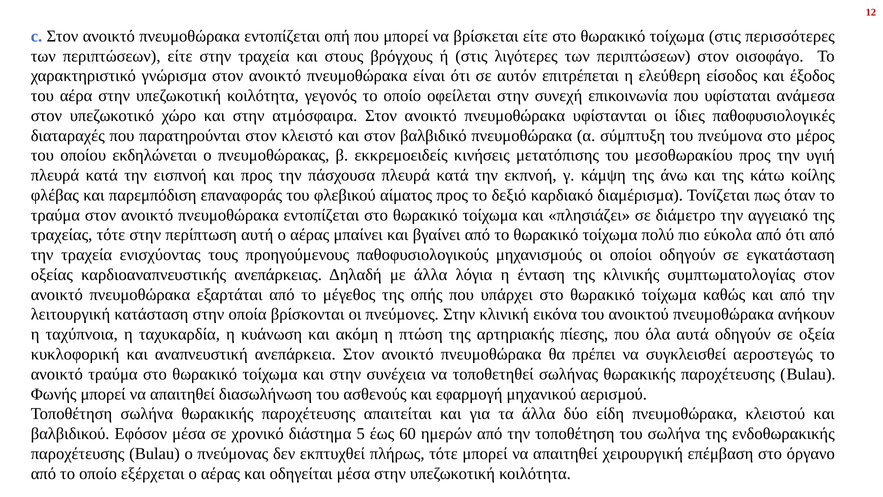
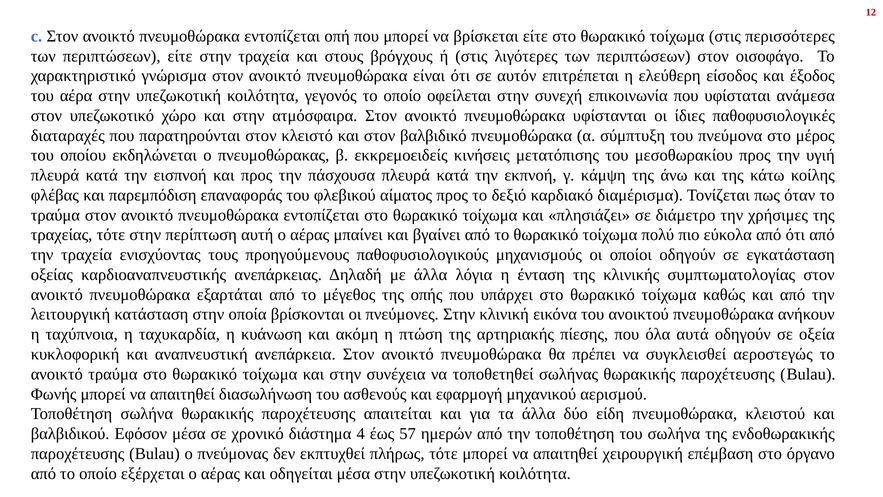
αγγειακό: αγγειακό -> χρήσιμες (778, 215)
5: 5 -> 4 (361, 434)
60: 60 -> 57 (408, 434)
